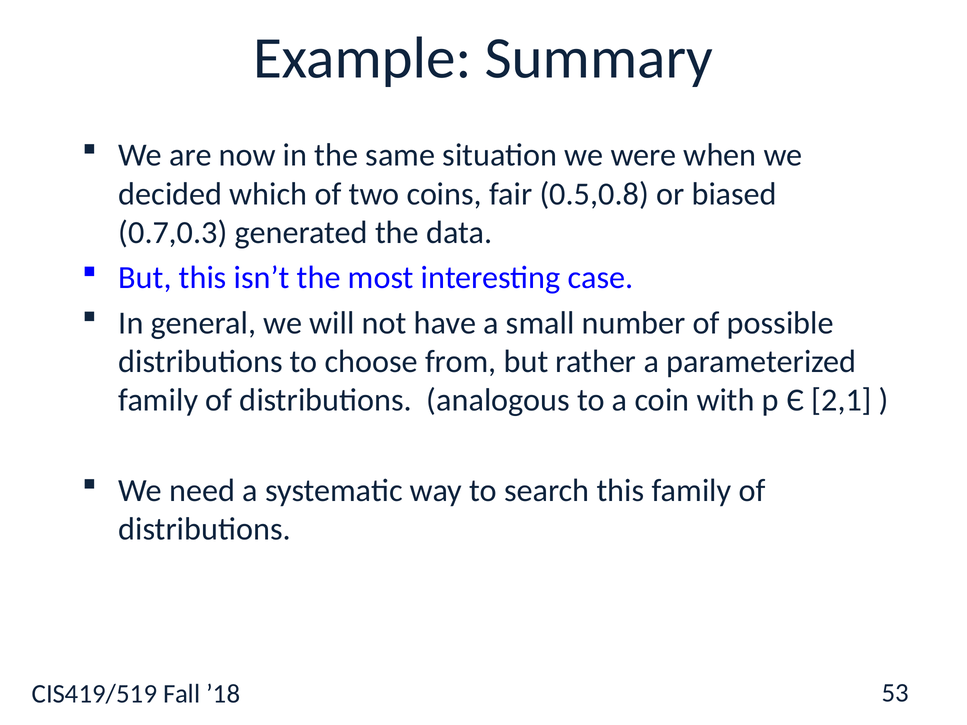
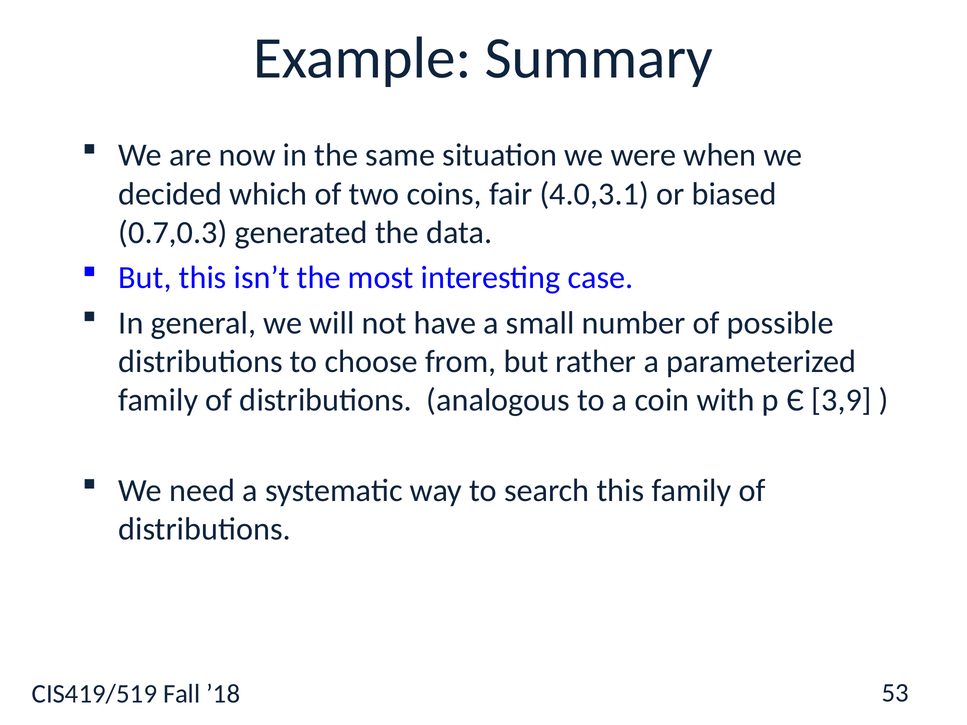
0.5,0.8: 0.5,0.8 -> 4.0,3.1 (594, 194)
2,1: 2,1 -> 3,9 (842, 400)
